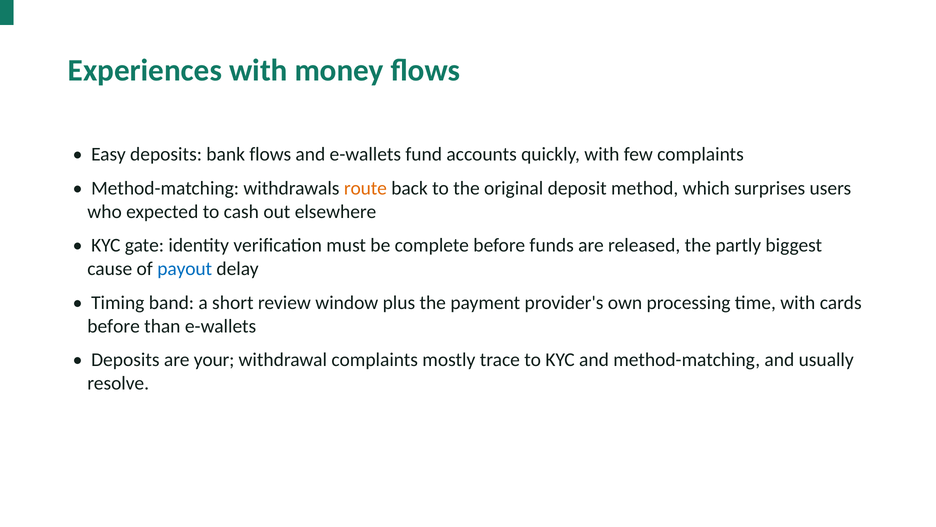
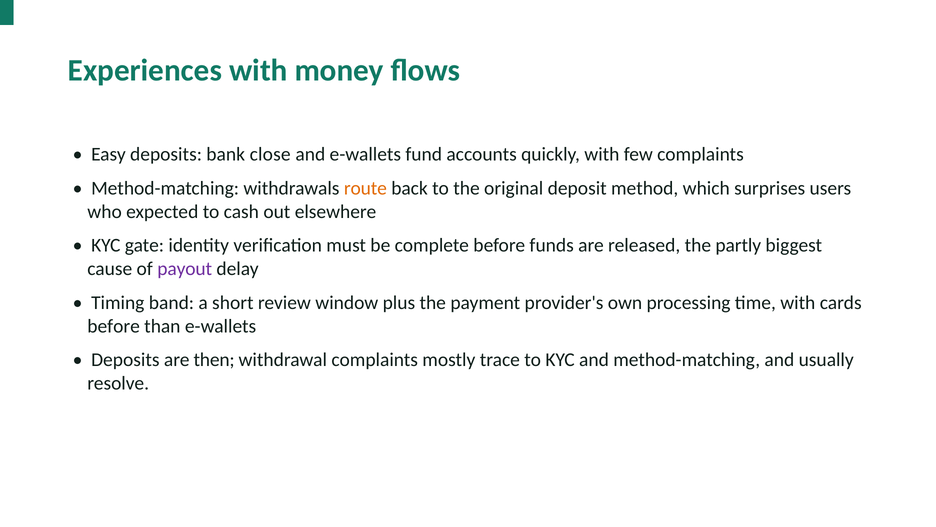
bank flows: flows -> close (270, 154)
payout colour: blue -> purple (185, 269)
your: your -> then (214, 360)
